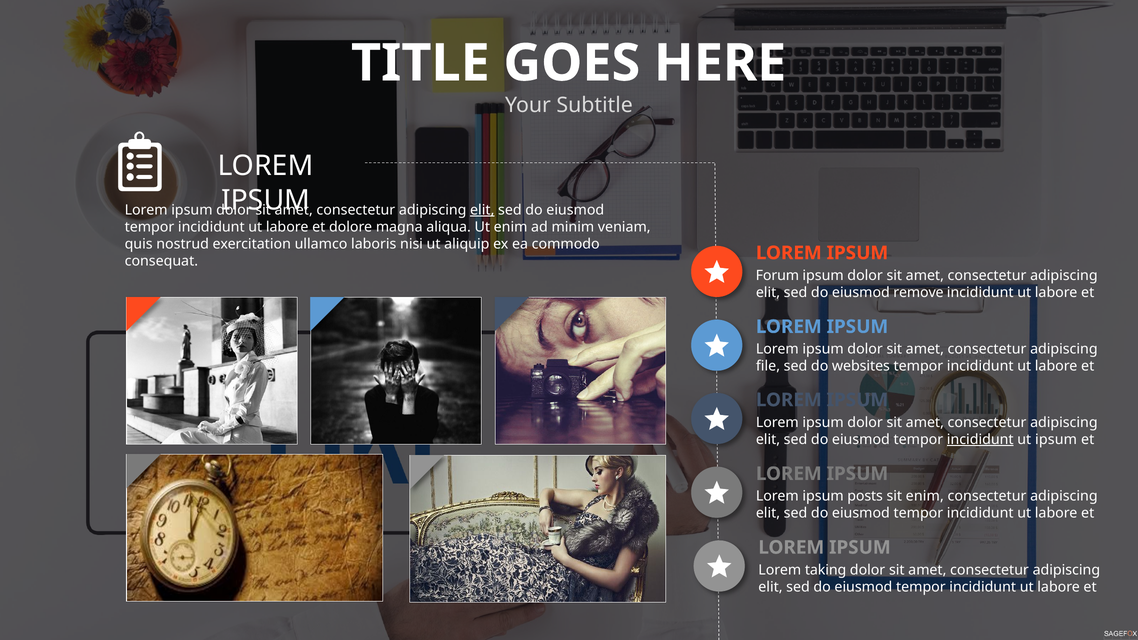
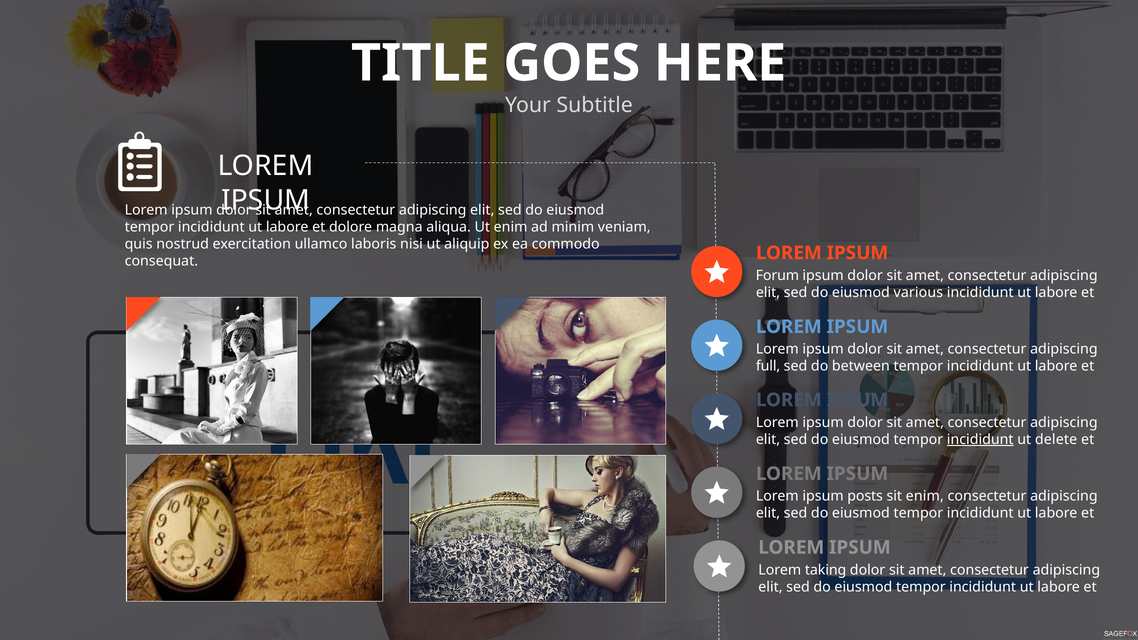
elit underline: present -> none (482, 210)
remove: remove -> various (918, 292)
file: file -> full (768, 366)
websites: websites -> between (861, 366)
ut ipsum: ipsum -> delete (1056, 440)
